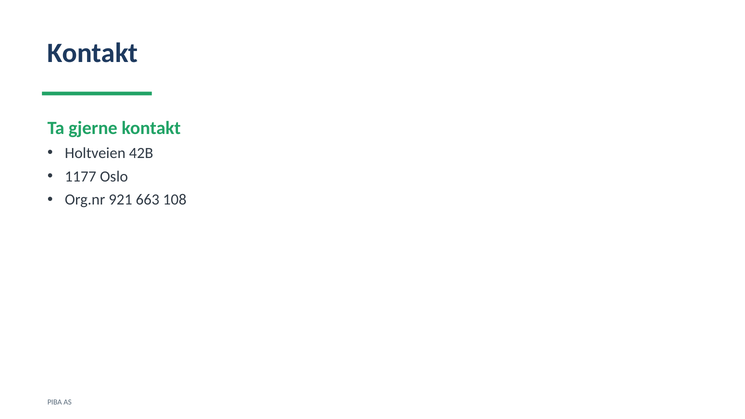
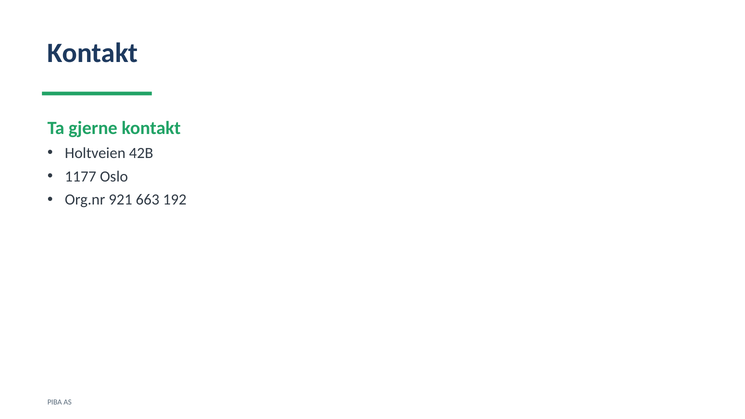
108: 108 -> 192 (175, 200)
